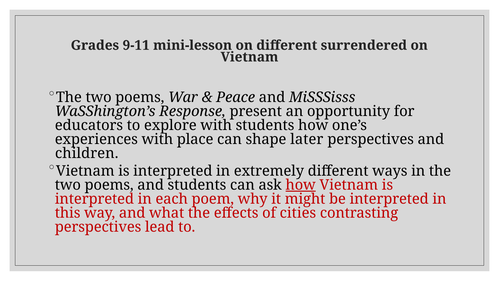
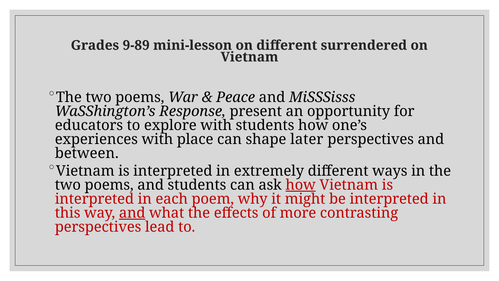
9-11: 9-11 -> 9-89 (136, 45)
children: children -> between (87, 153)
and underline: none -> present (132, 213)
cities: cities -> more (298, 213)
